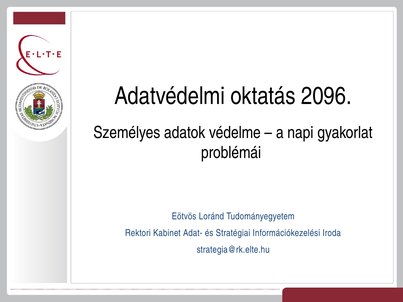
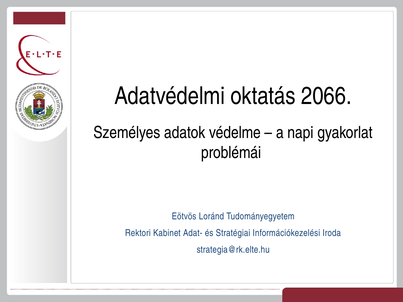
2096: 2096 -> 2066 (326, 96)
